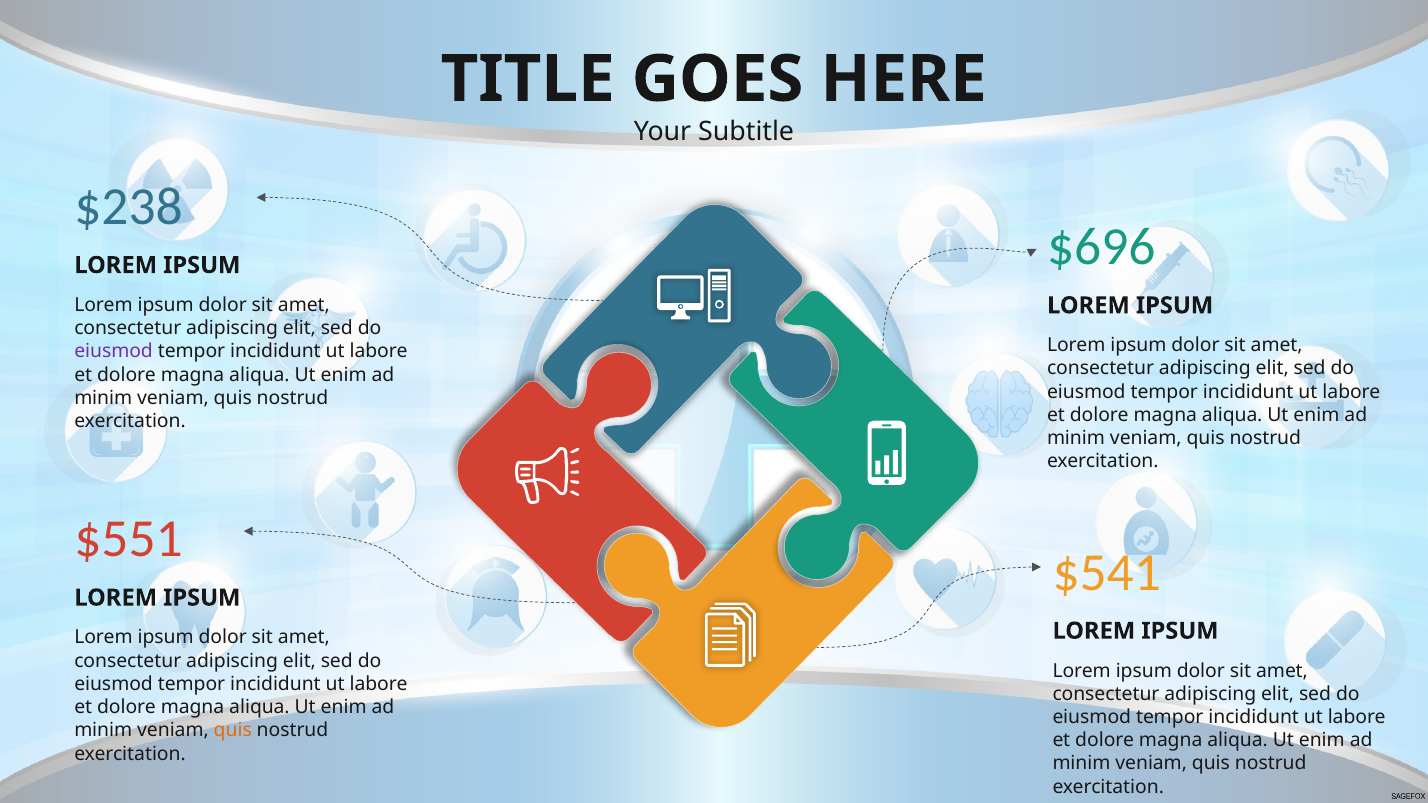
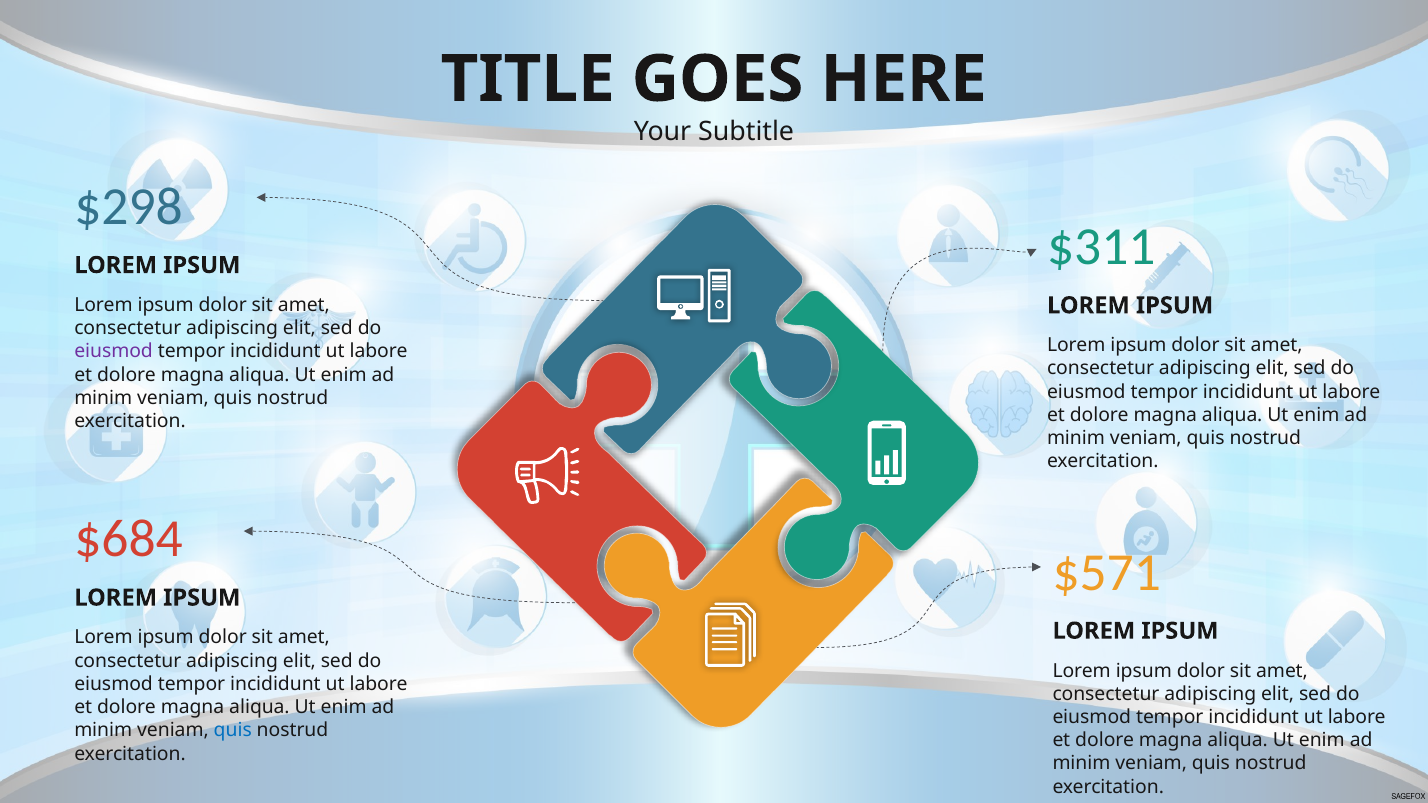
$238: $238 -> $298 (129, 207)
$696: $696 -> $311 (1101, 247)
$551: $551 -> $684 (129, 539)
$541: $541 -> $571 (1107, 573)
quis colour: orange -> blue (233, 731)
